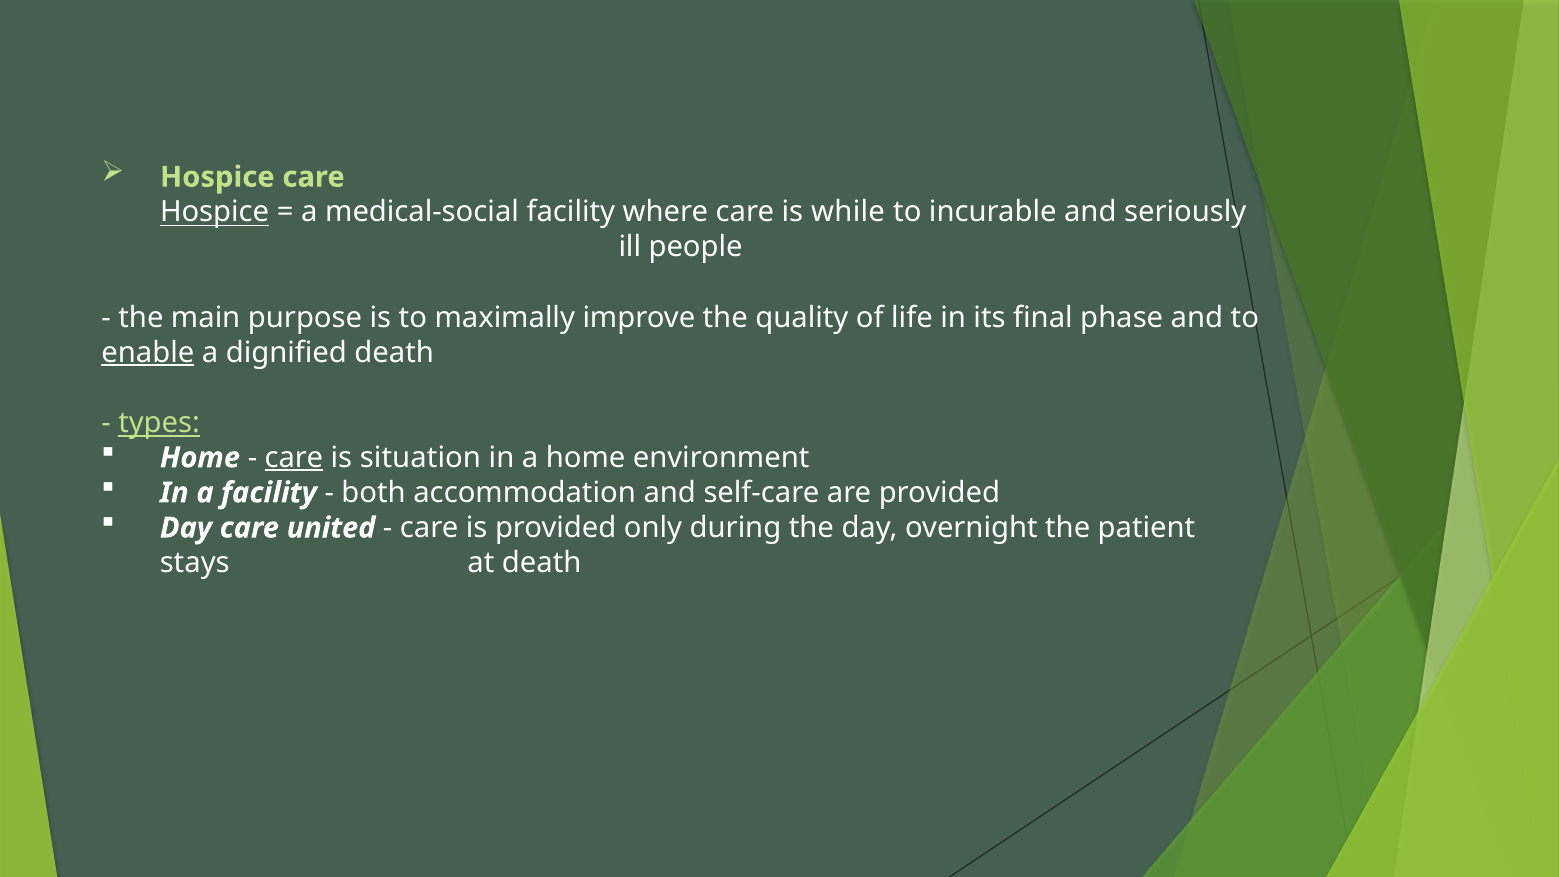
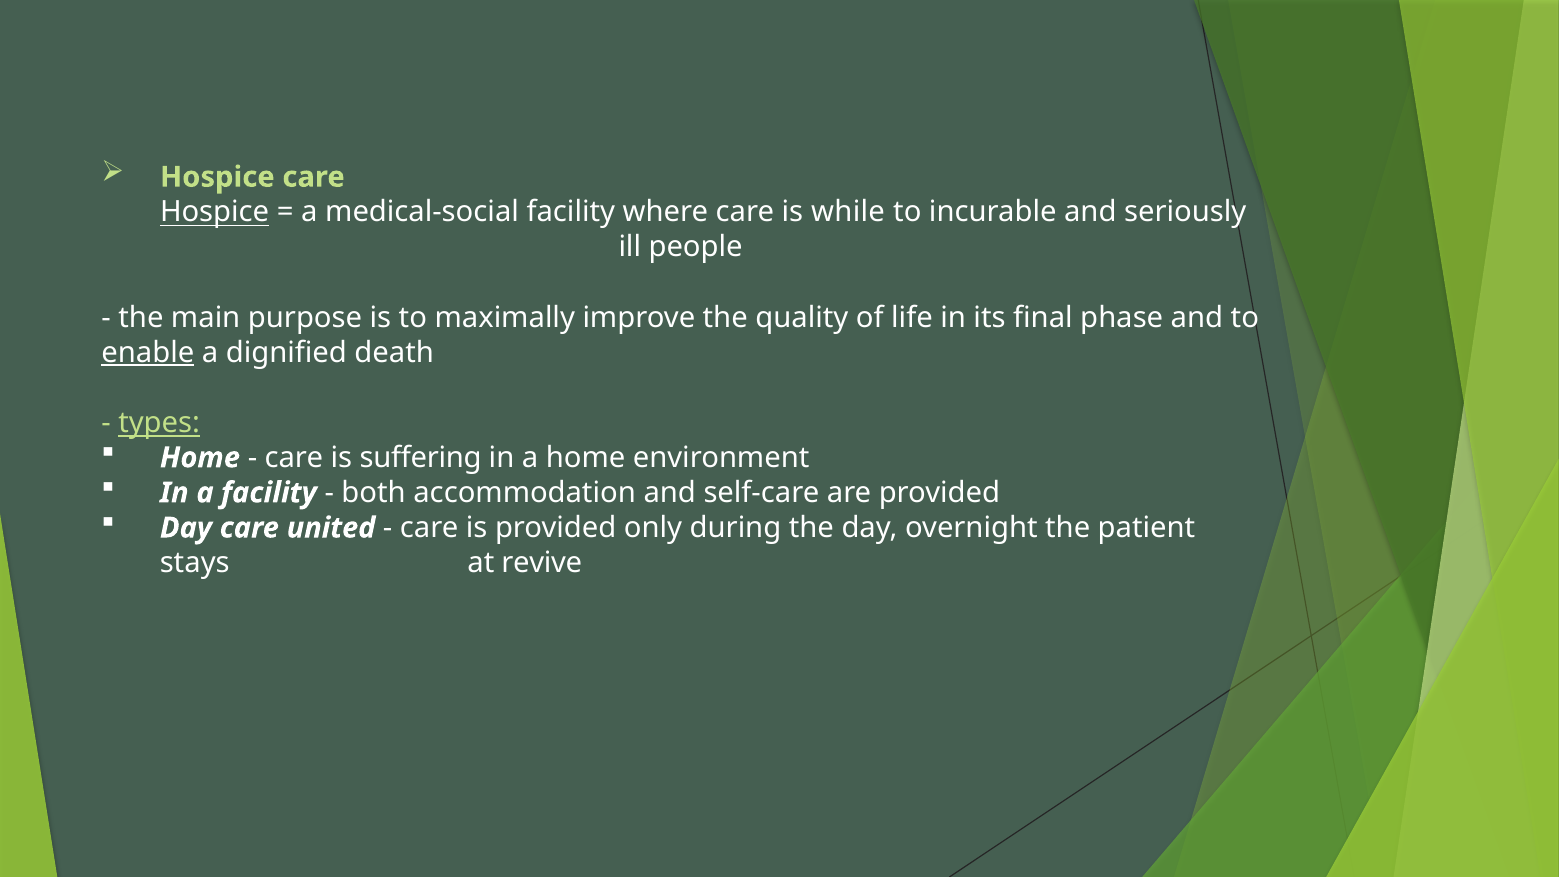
care underline: present -> none (294, 458)
situation: situation -> suffering (421, 458)
at death: death -> revive (542, 563)
